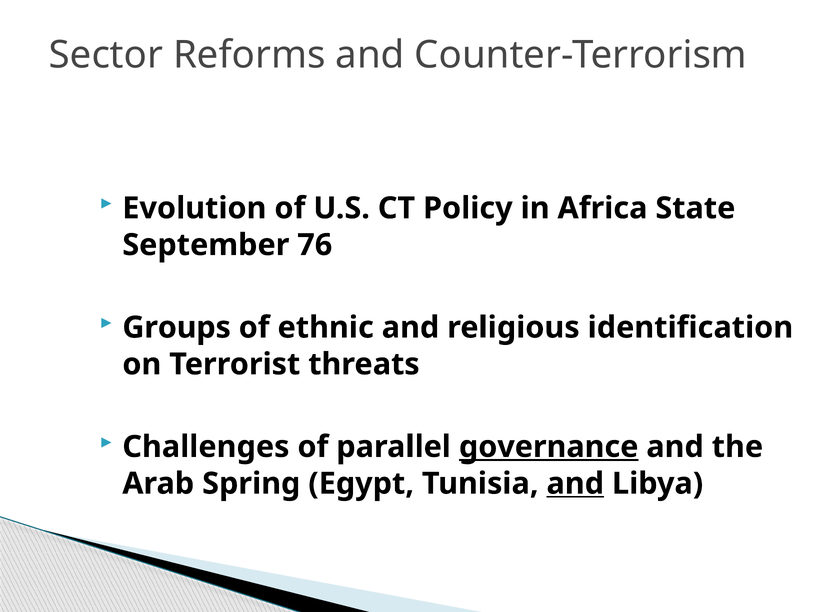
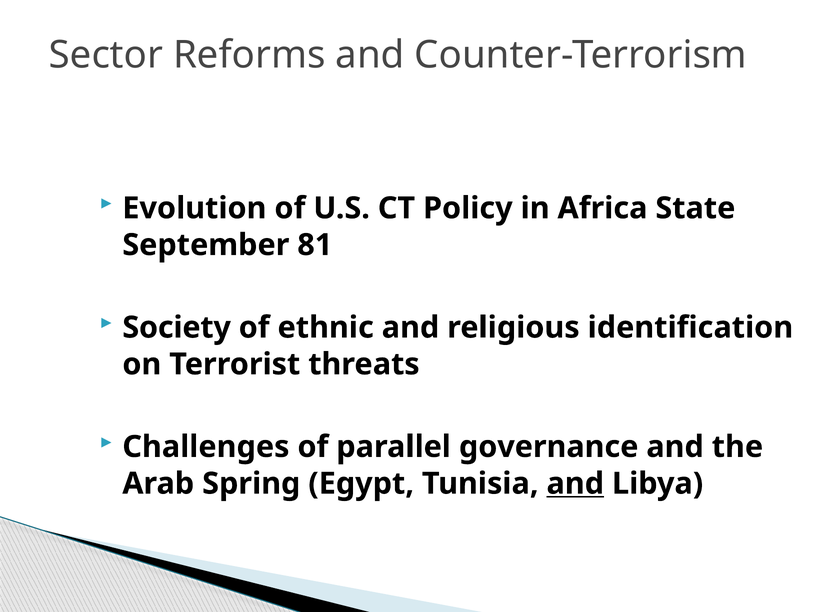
76: 76 -> 81 (315, 245)
Groups: Groups -> Society (177, 328)
governance underline: present -> none (549, 447)
